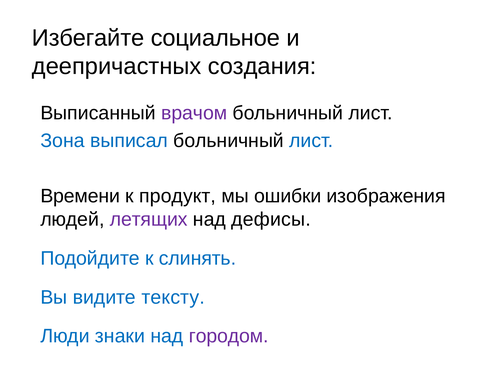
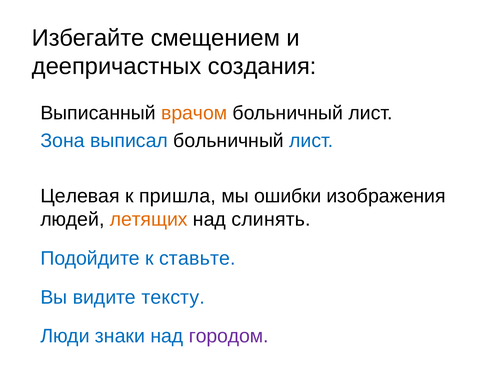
социальное: социальное -> смещением (215, 38)
врачом colour: purple -> orange (194, 113)
Времени: Времени -> Целевая (80, 196)
продукт: продукт -> пришла (178, 196)
летящих colour: purple -> orange (149, 219)
дефисы: дефисы -> слинять (271, 219)
слинять: слинять -> ставьте (197, 258)
